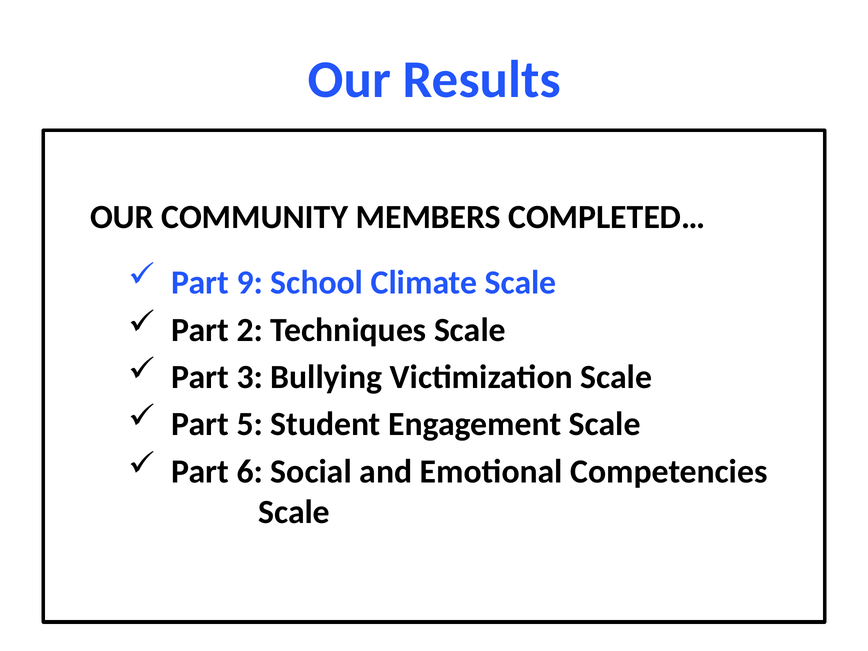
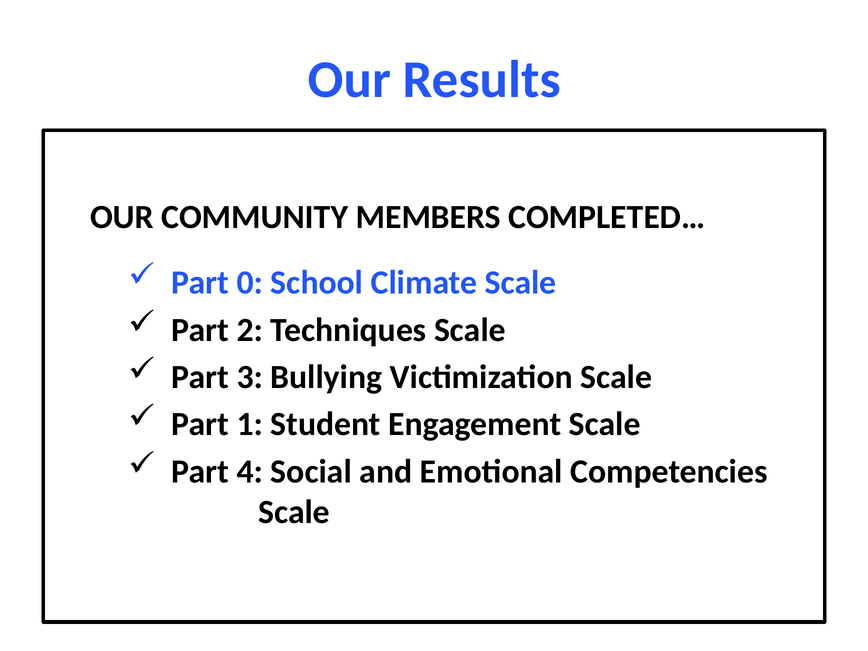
9: 9 -> 0 (250, 283)
5: 5 -> 1 (250, 424)
6: 6 -> 4 (250, 471)
